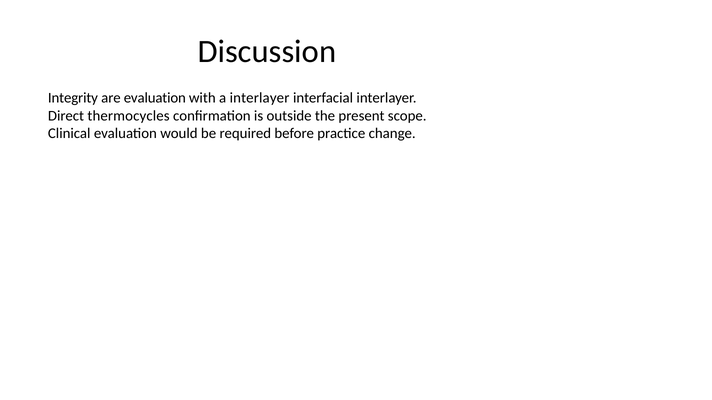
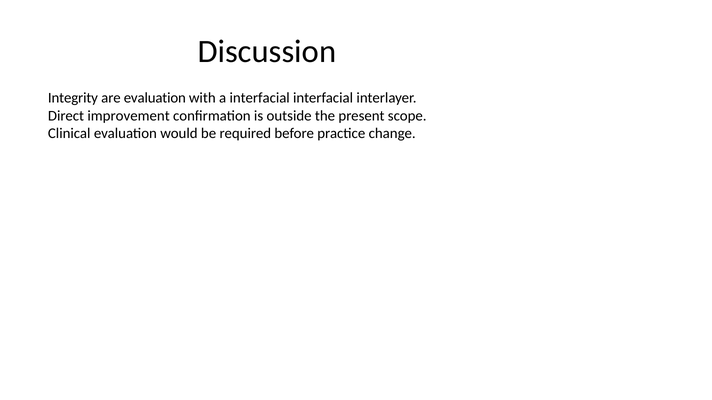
a interlayer: interlayer -> interfacial (260, 98)
thermocycles: thermocycles -> improvement (129, 116)
